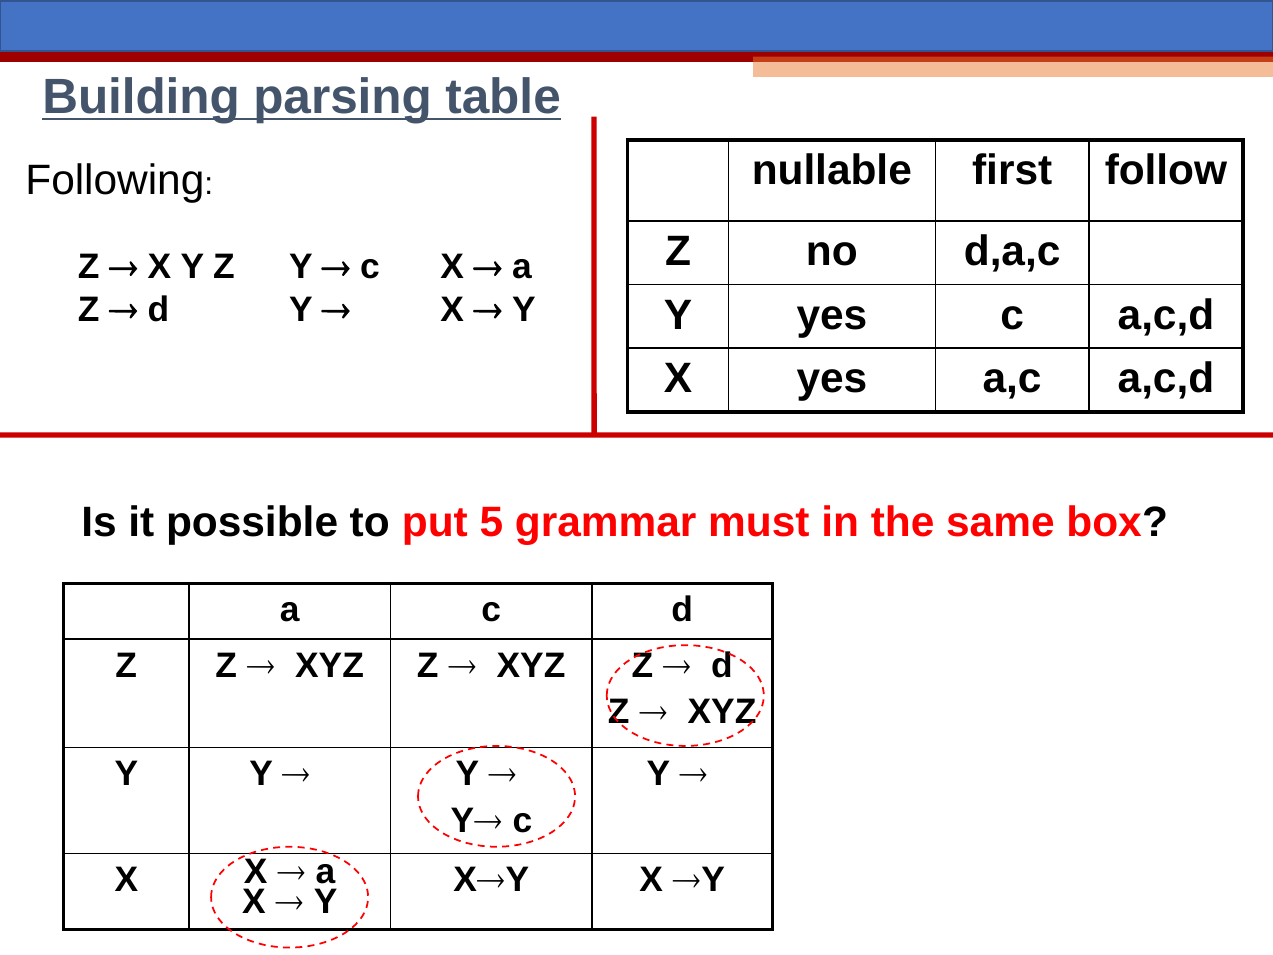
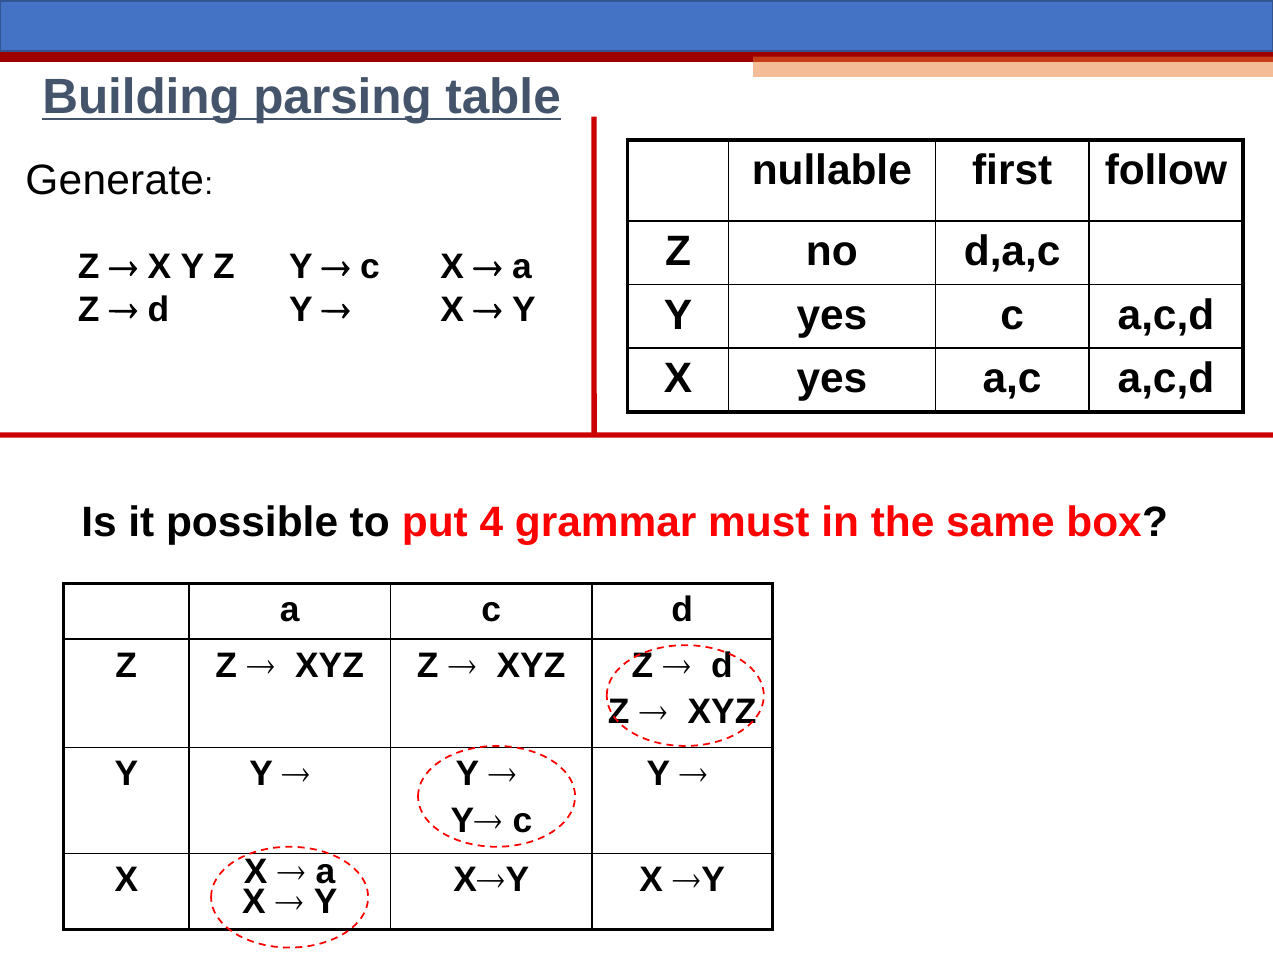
Following: Following -> Generate (115, 181)
5: 5 -> 4 (491, 523)
